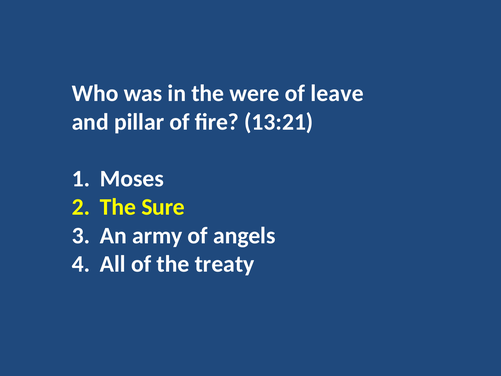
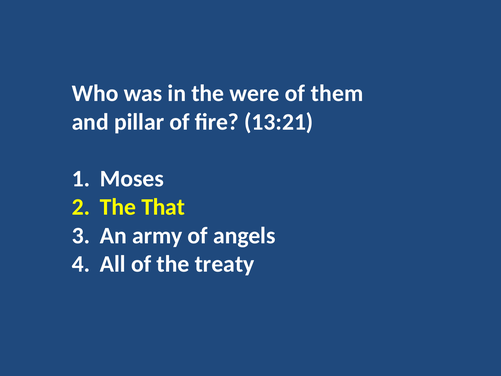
leave: leave -> them (337, 93)
Sure: Sure -> That (163, 207)
